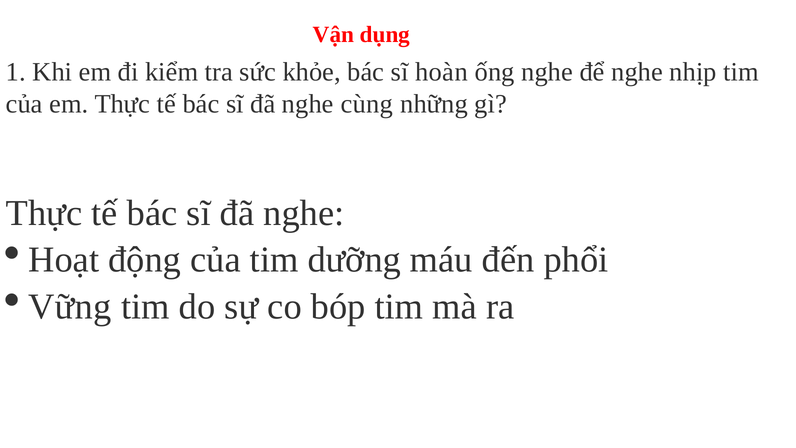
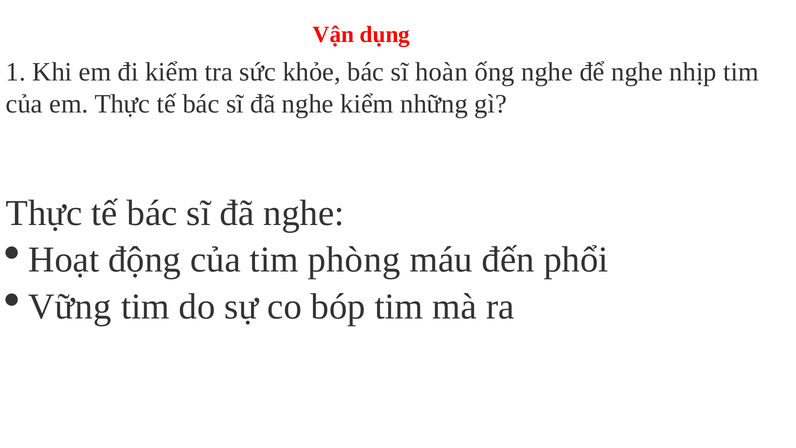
nghe cùng: cùng -> kiểm (367, 104)
dưỡng: dưỡng -> phòng (354, 260)
